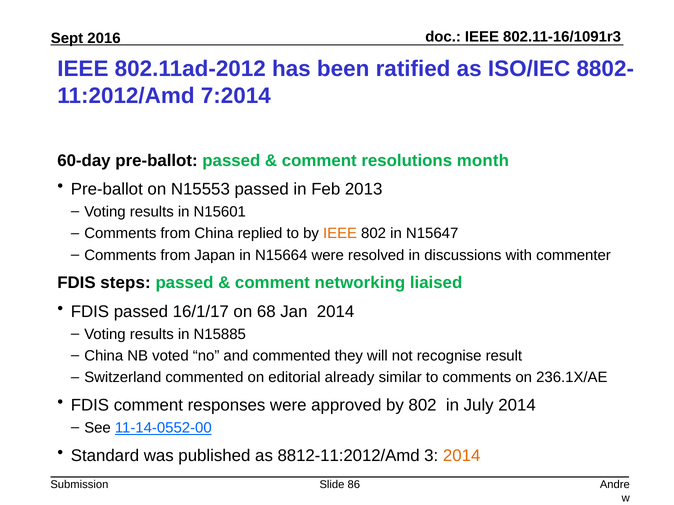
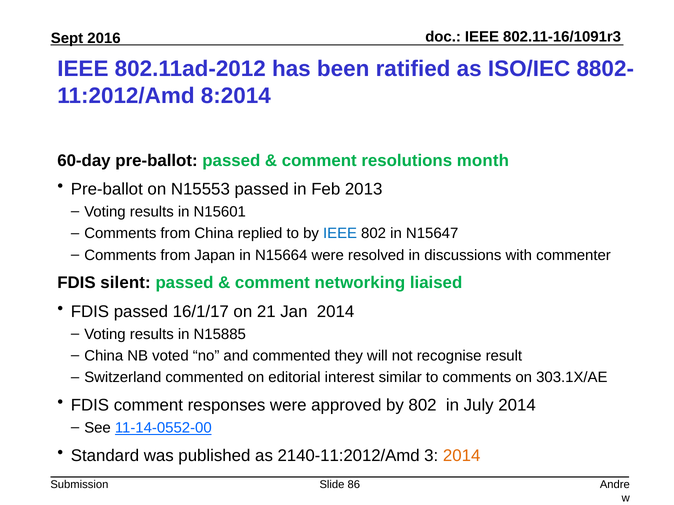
7:2014: 7:2014 -> 8:2014 (236, 96)
IEEE colour: orange -> blue (340, 234)
steps: steps -> silent (125, 283)
68: 68 -> 21 (266, 312)
already: already -> interest (350, 378)
236.1X/AE: 236.1X/AE -> 303.1X/AE (572, 378)
8812-11:2012/Amd: 8812-11:2012/Amd -> 2140-11:2012/Amd (349, 456)
